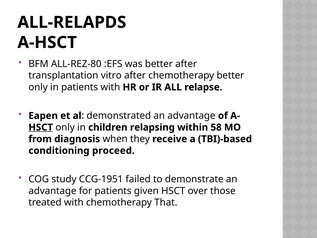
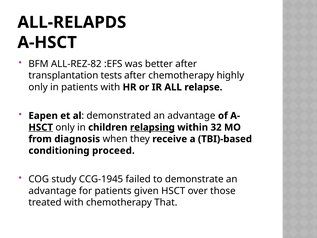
ALL-REZ-80: ALL-REZ-80 -> ALL-REZ-82 (76, 64)
vitro: vitro -> tests (111, 75)
chemotherapy better: better -> highly (230, 75)
relapsing underline: none -> present (152, 127)
58: 58 -> 32 (216, 127)
CCG-1951: CCG-1951 -> CCG-1945 (101, 179)
